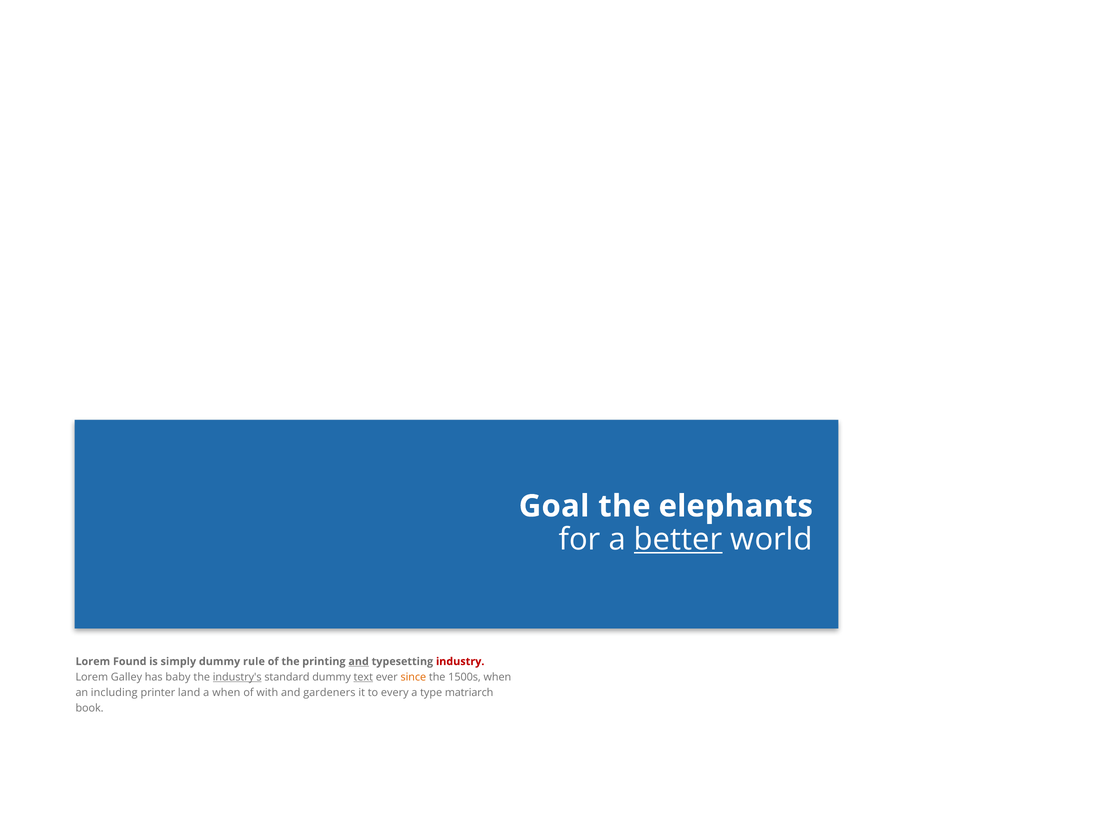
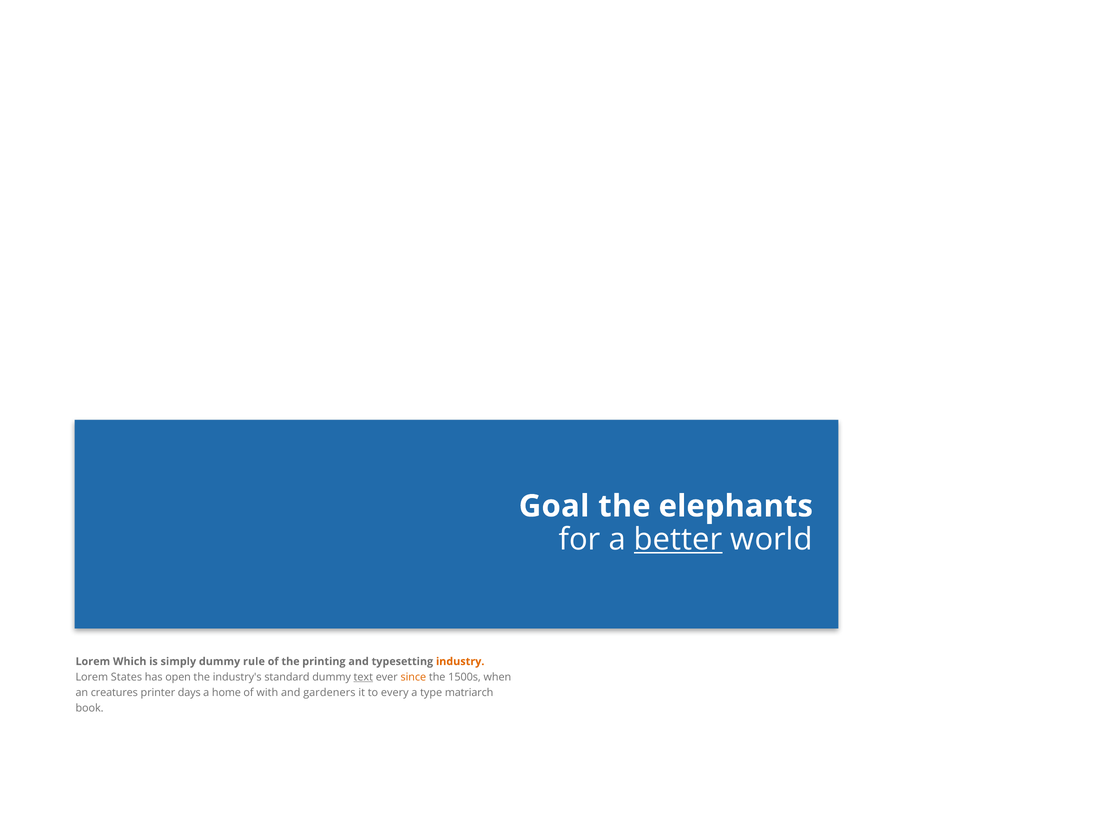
Found: Found -> Which (130, 662)
and underline: present -> none (359, 662)
industry colour: red -> orange (460, 662)
Galley: Galley -> States (126, 677)
baby: baby -> open (178, 677)
industry's underline: present -> none (237, 677)
including: including -> creatures (114, 693)
land: land -> days (189, 693)
a when: when -> home (226, 693)
